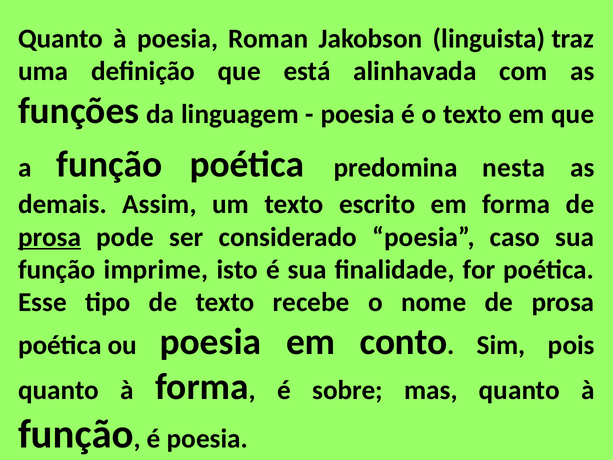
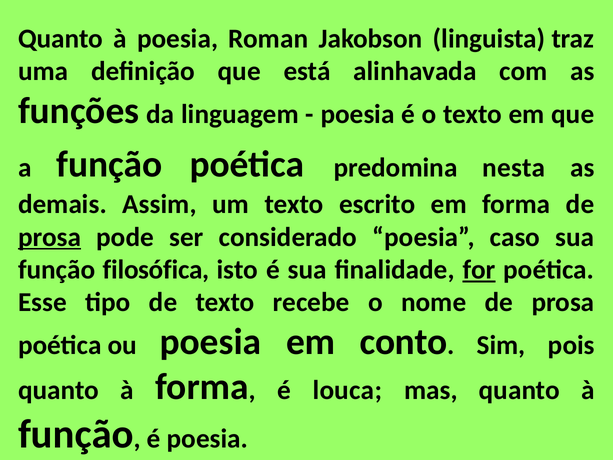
imprime: imprime -> filosófica (156, 270)
for underline: none -> present (479, 270)
sobre: sobre -> louca (347, 390)
